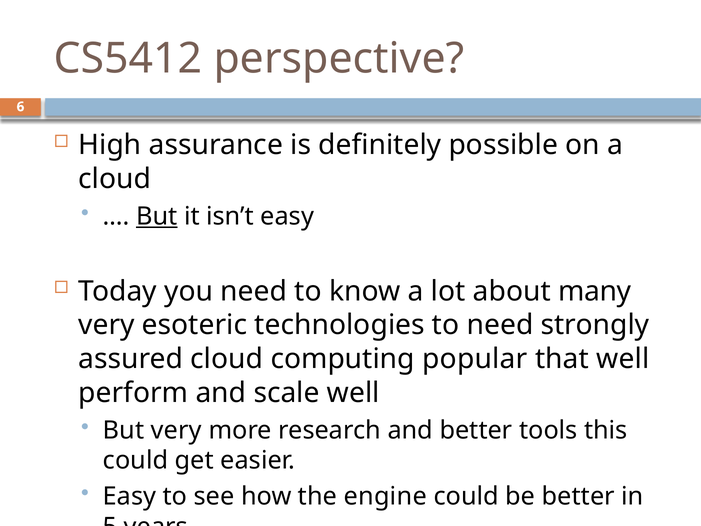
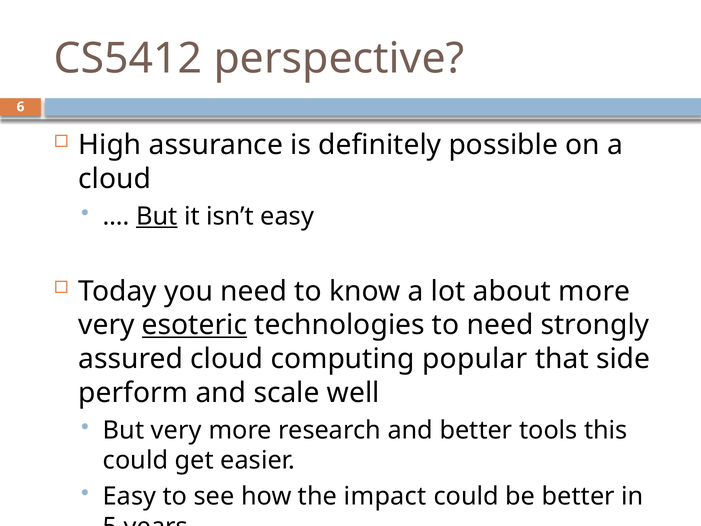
about many: many -> more (594, 291)
esoteric underline: none -> present (195, 325)
that well: well -> side (623, 359)
engine: engine -> impact (385, 496)
